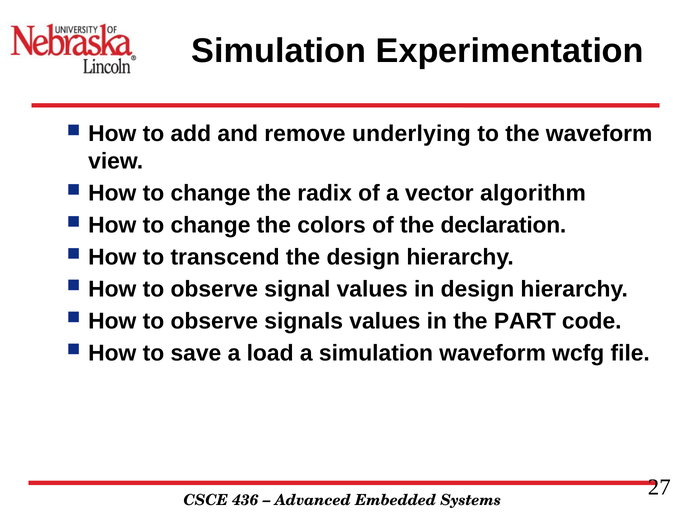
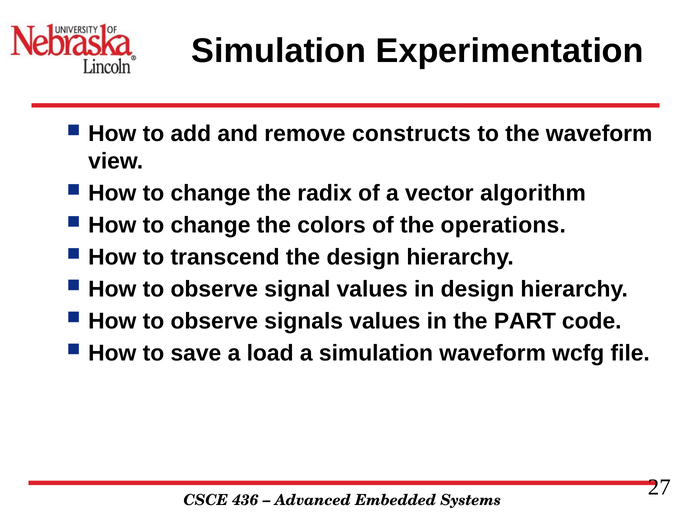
underlying: underlying -> constructs (411, 134)
declaration: declaration -> operations (503, 225)
